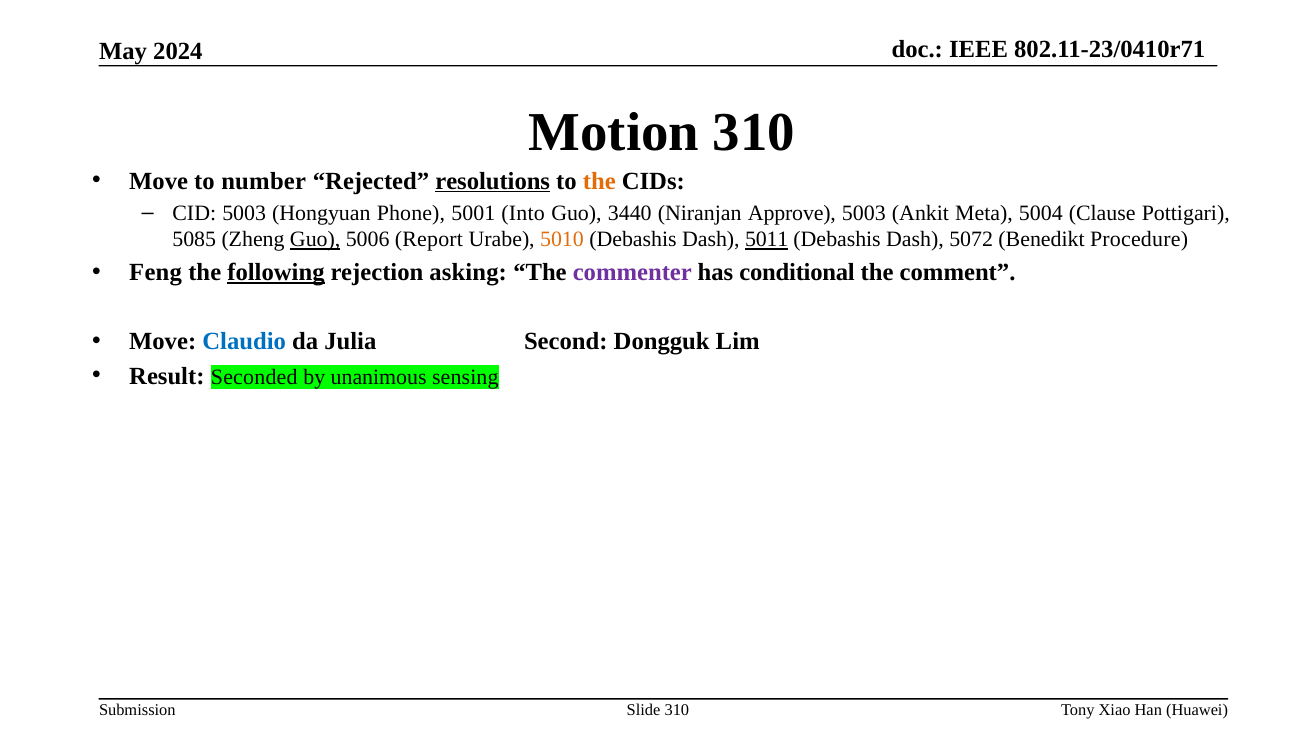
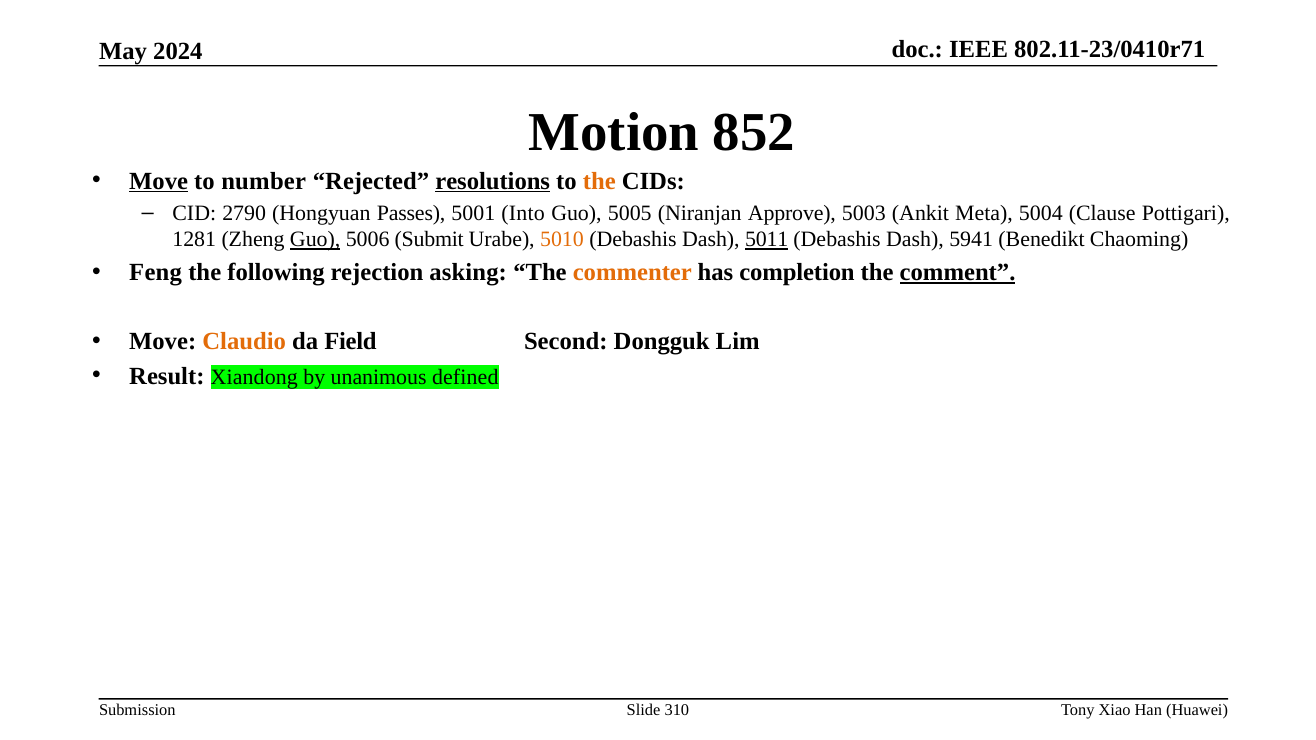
Motion 310: 310 -> 852 (754, 132)
Move underline: none -> present (159, 181)
CID 5003: 5003 -> 2790 (244, 213)
Phone: Phone -> Passes (411, 213)
3440: 3440 -> 5005 (630, 213)
5085: 5085 -> 1281 (194, 240)
Report: Report -> Submit (429, 240)
5072: 5072 -> 5941 (971, 240)
Procedure: Procedure -> Chaoming (1139, 240)
following underline: present -> none (276, 273)
commenter colour: purple -> orange (632, 273)
conditional: conditional -> completion (797, 273)
comment underline: none -> present (958, 273)
Claudio colour: blue -> orange (244, 342)
Julia: Julia -> Field (350, 342)
Seconded: Seconded -> Xiandong (254, 377)
sensing: sensing -> defined (465, 377)
